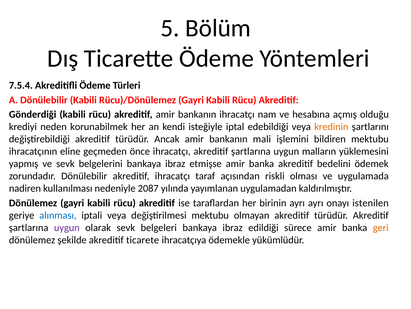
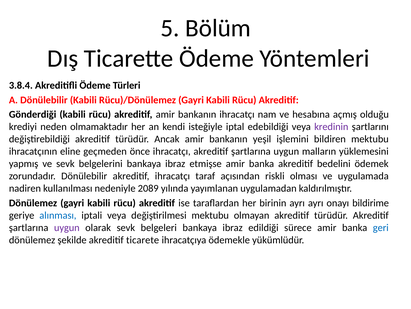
7.5.4: 7.5.4 -> 3.8.4 (21, 85)
korunabilmek: korunabilmek -> olmamaktadır (99, 126)
kredinin colour: orange -> purple (331, 126)
mali: mali -> yeşil (262, 139)
2087: 2087 -> 2089 (148, 188)
istenilen: istenilen -> bildirime (371, 203)
geri colour: orange -> blue (381, 227)
